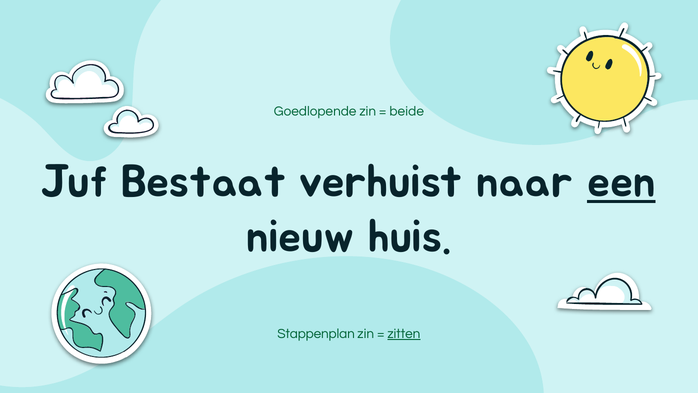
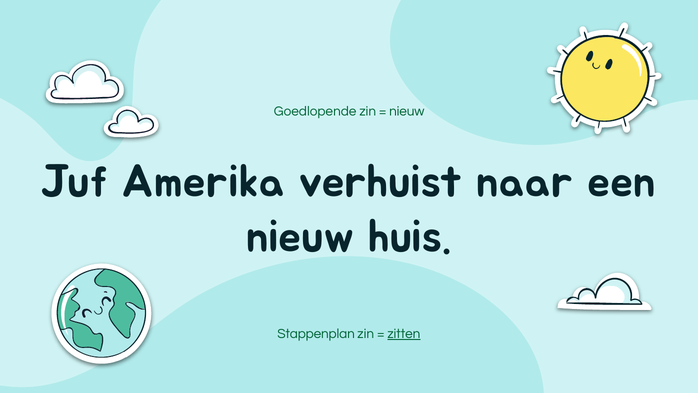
beide: beide -> nieuw (407, 111)
Bestaat: Bestaat -> Amerika (203, 182)
een underline: present -> none (621, 182)
